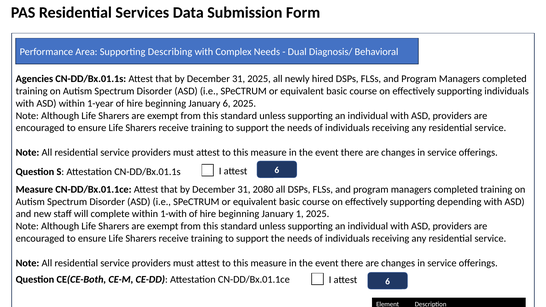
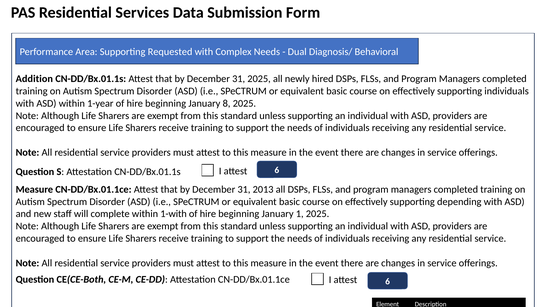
Describing: Describing -> Requested (170, 52)
Agencies: Agencies -> Addition (34, 79)
January 6: 6 -> 8 (227, 103)
2080: 2080 -> 2013 (263, 189)
